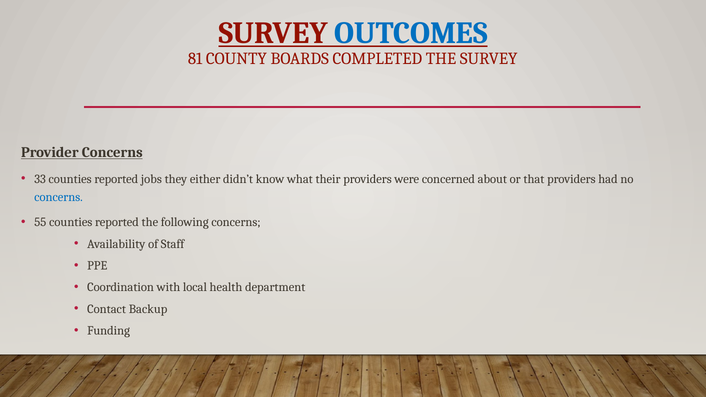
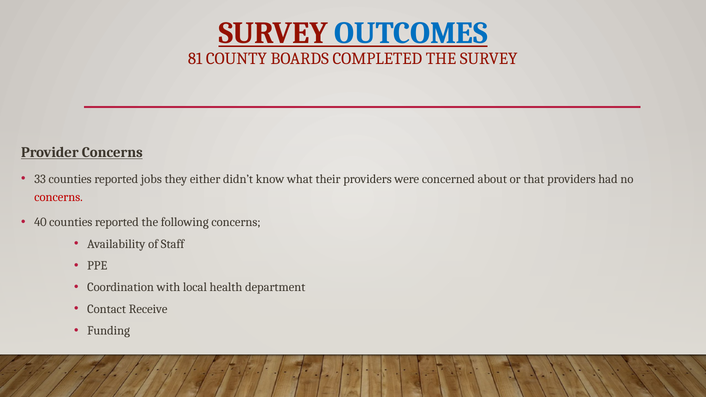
concerns colour: blue -> red (59, 197)
55: 55 -> 40 (40, 222)
Backup: Backup -> Receive (148, 309)
